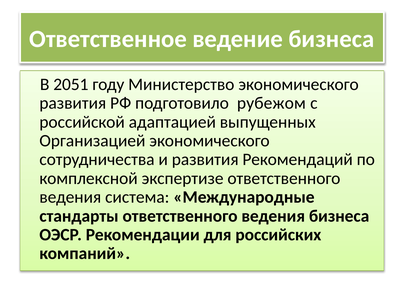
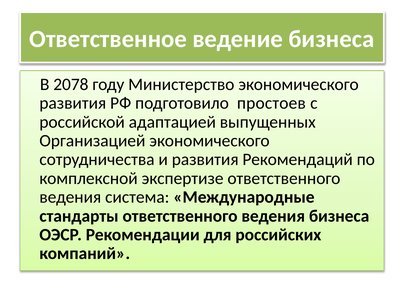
2051: 2051 -> 2078 (71, 84)
рубежом: рубежом -> простоев (271, 103)
